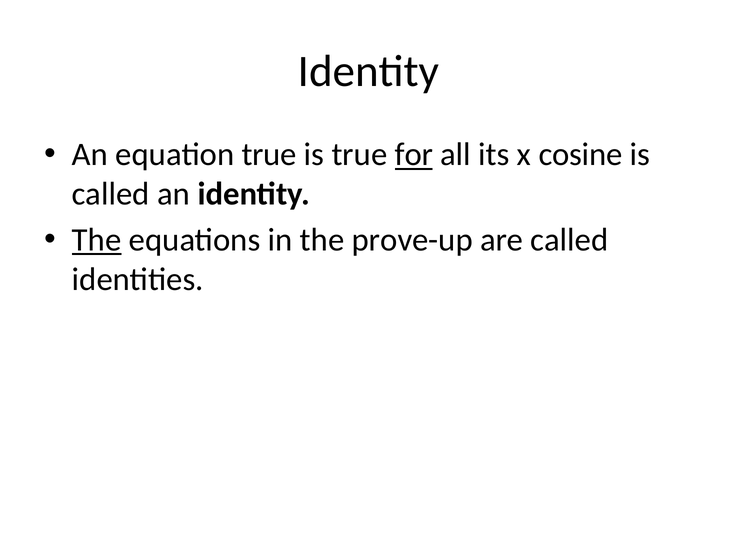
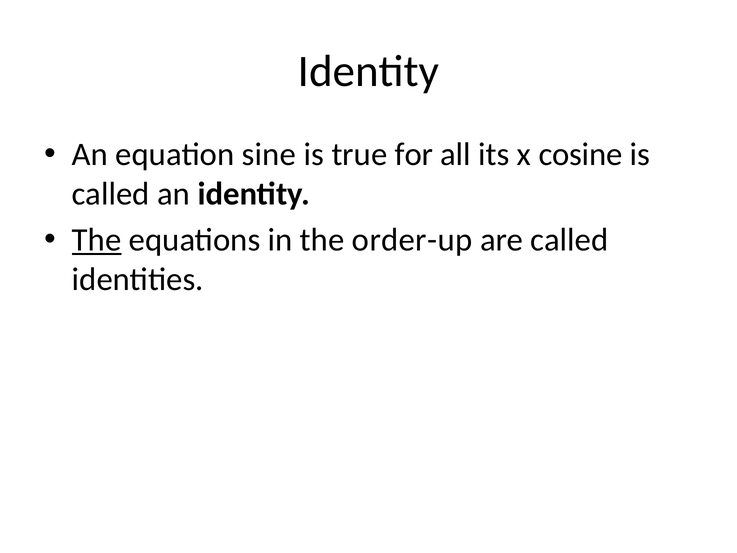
equation true: true -> sine (269, 155)
for underline: present -> none (414, 155)
prove-up: prove-up -> order-up (412, 240)
